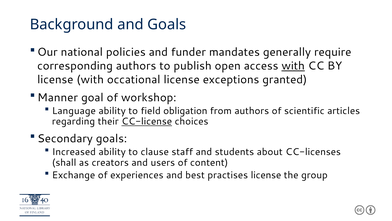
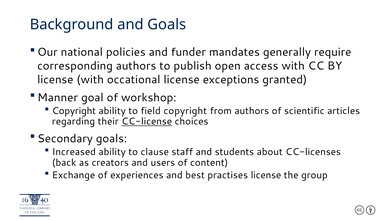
with underline: present -> none (293, 66)
Language: Language -> Copyright (74, 111)
field obligation: obligation -> copyright (185, 111)
shall: shall -> back (64, 162)
